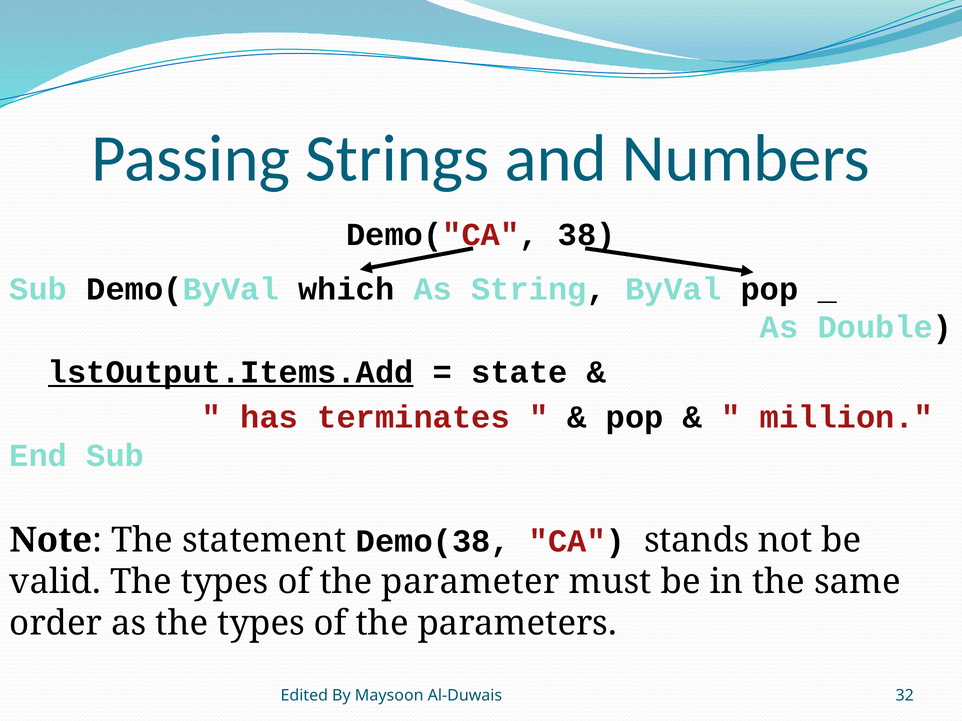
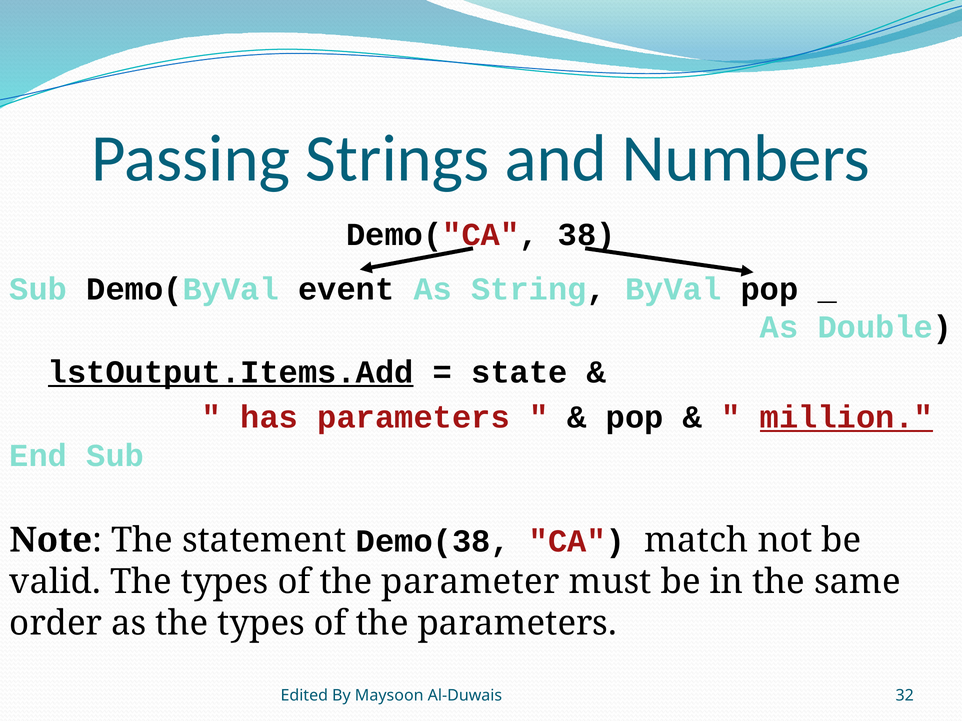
which: which -> event (346, 289)
has terminates: terminates -> parameters (414, 417)
million underline: none -> present (846, 417)
stands: stands -> match (696, 540)
